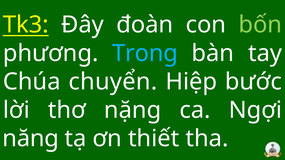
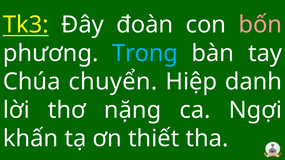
bốn colour: light green -> pink (260, 25)
bước: bước -> danh (253, 82)
năng: năng -> khấn (31, 139)
